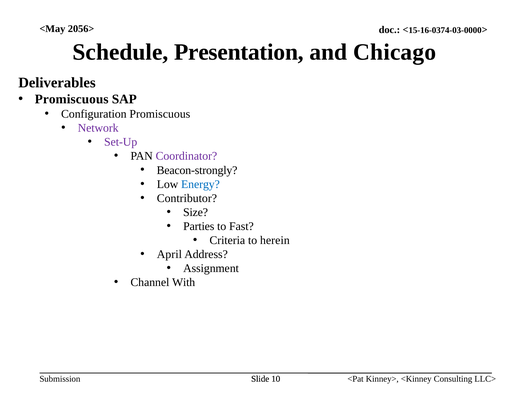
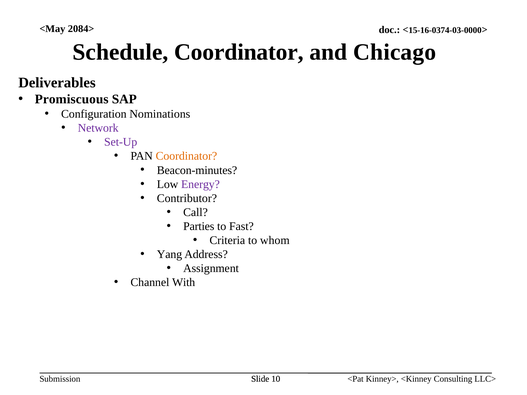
2056>: 2056> -> 2084> (81, 29)
Schedule Presentation: Presentation -> Coordinator (239, 52)
Configuration Promiscuous: Promiscuous -> Nominations (160, 114)
Coordinator colour: purple -> orange (186, 156)
Beacon-strongly: Beacon-strongly -> Beacon-minutes (197, 170)
Energy colour: blue -> purple (200, 184)
Size: Size -> Call (195, 212)
herein: herein -> whom (275, 240)
April: April -> Yang (169, 255)
